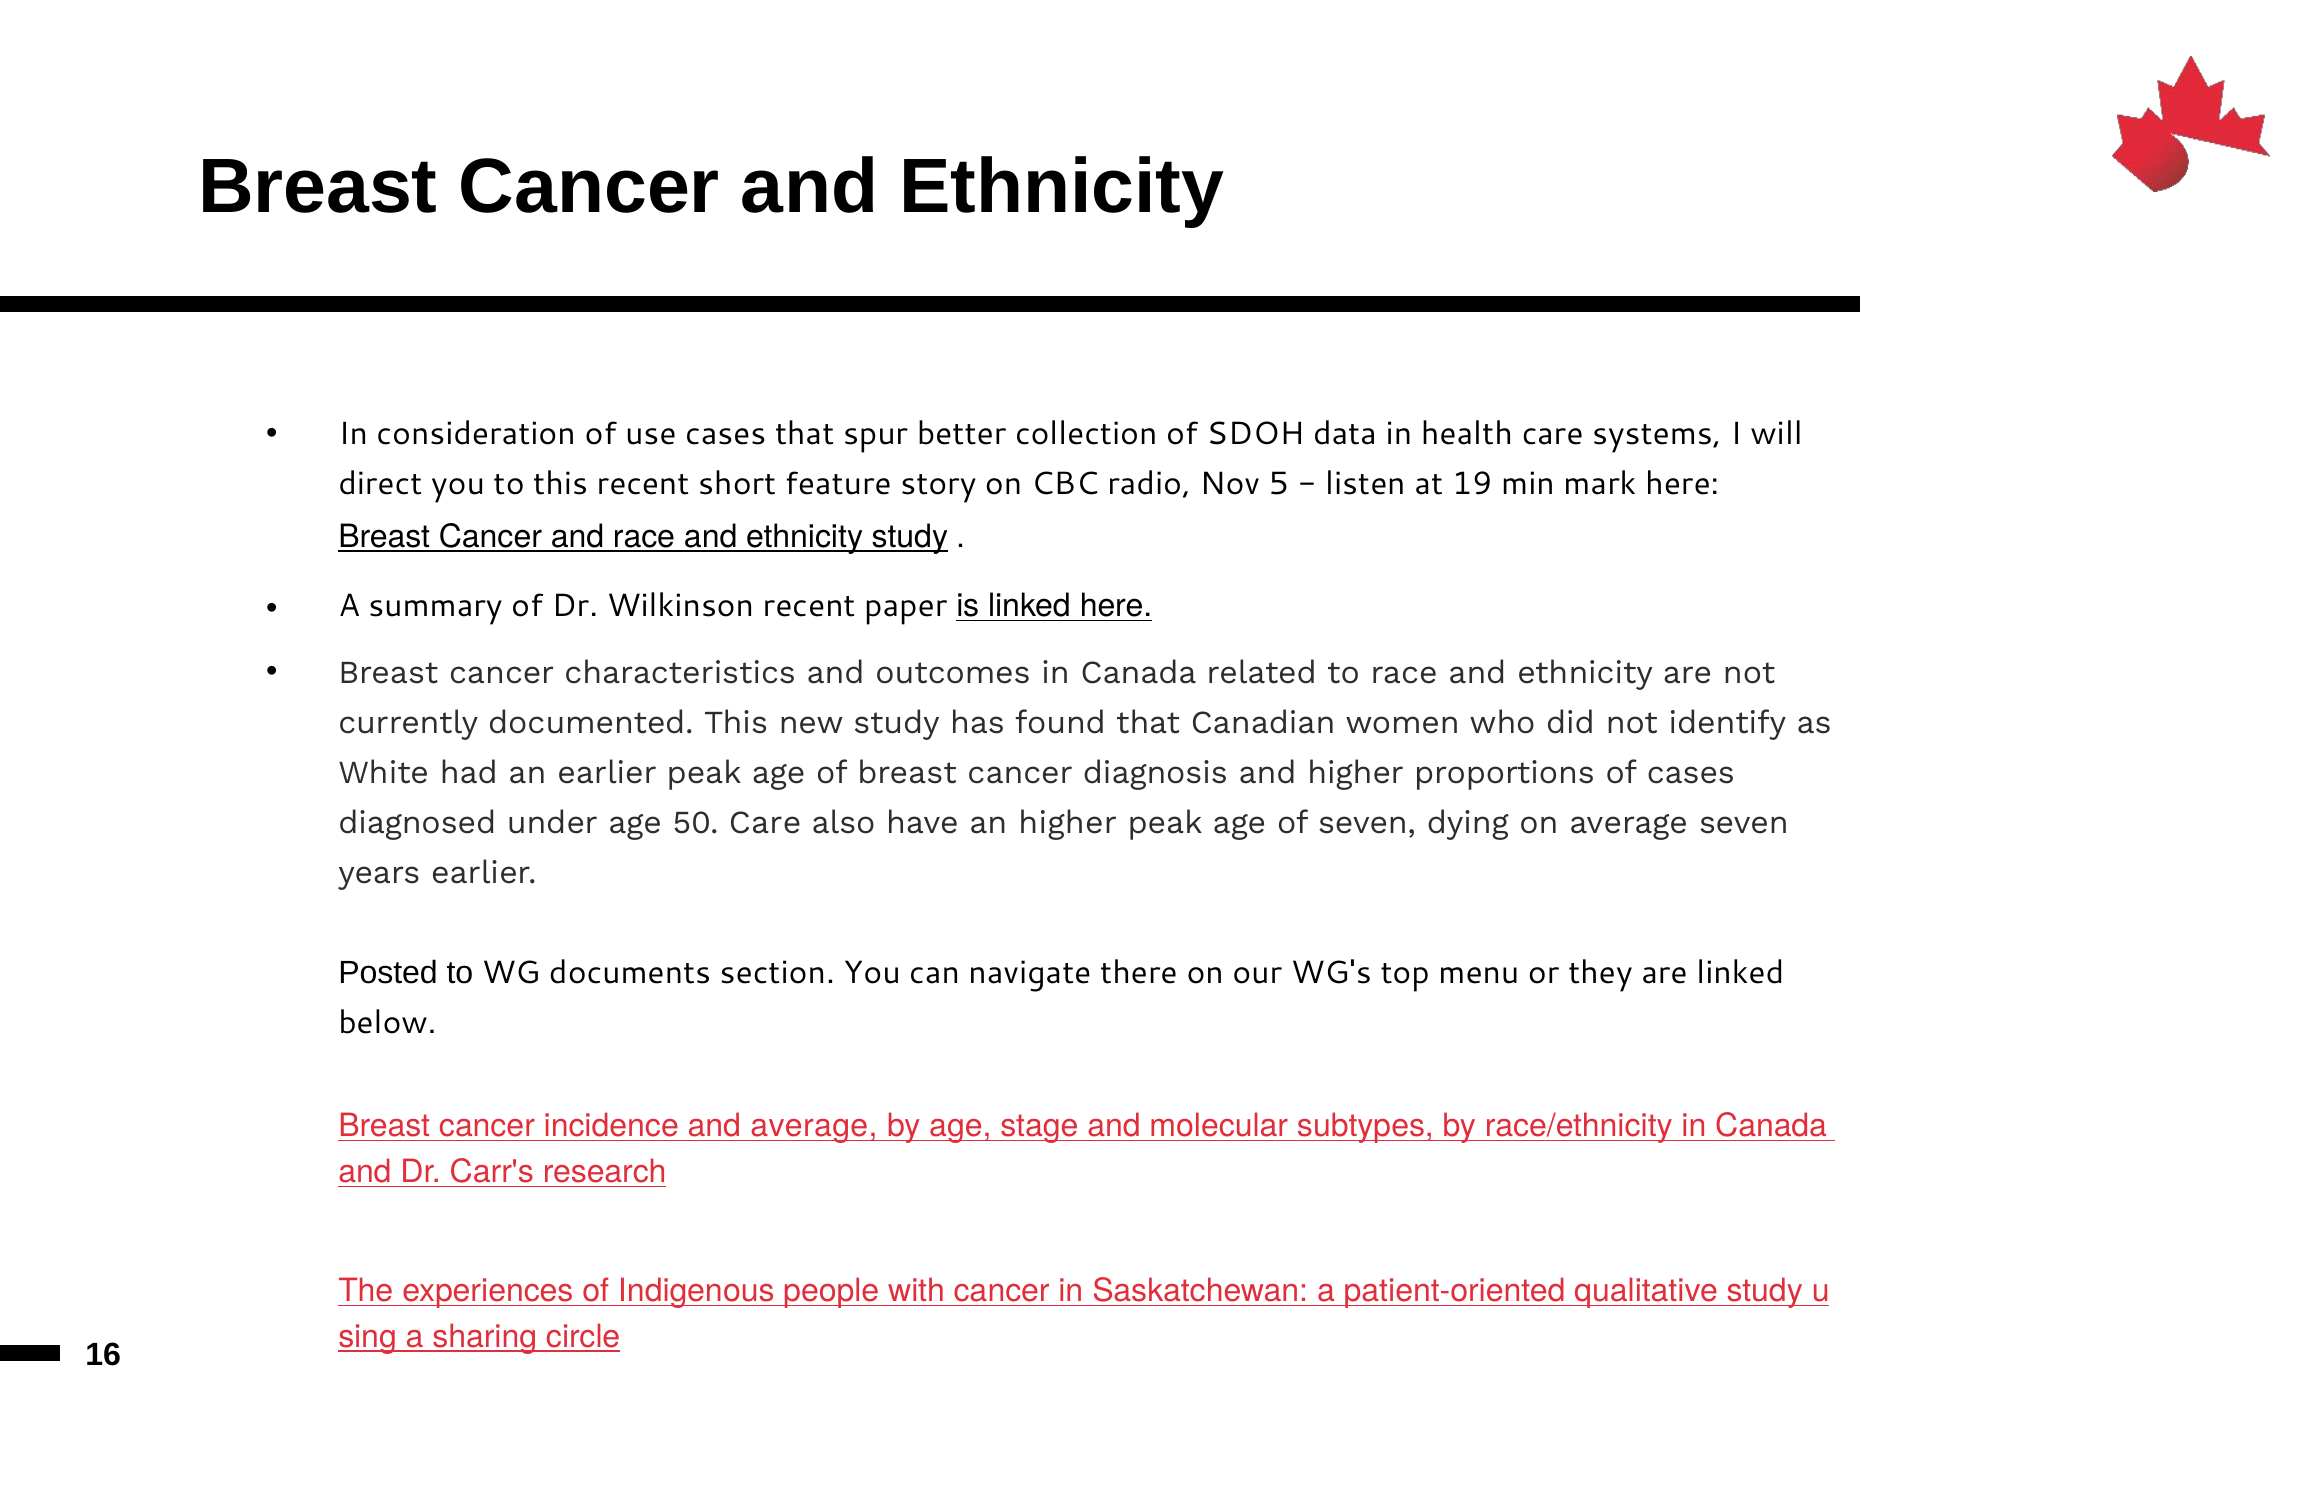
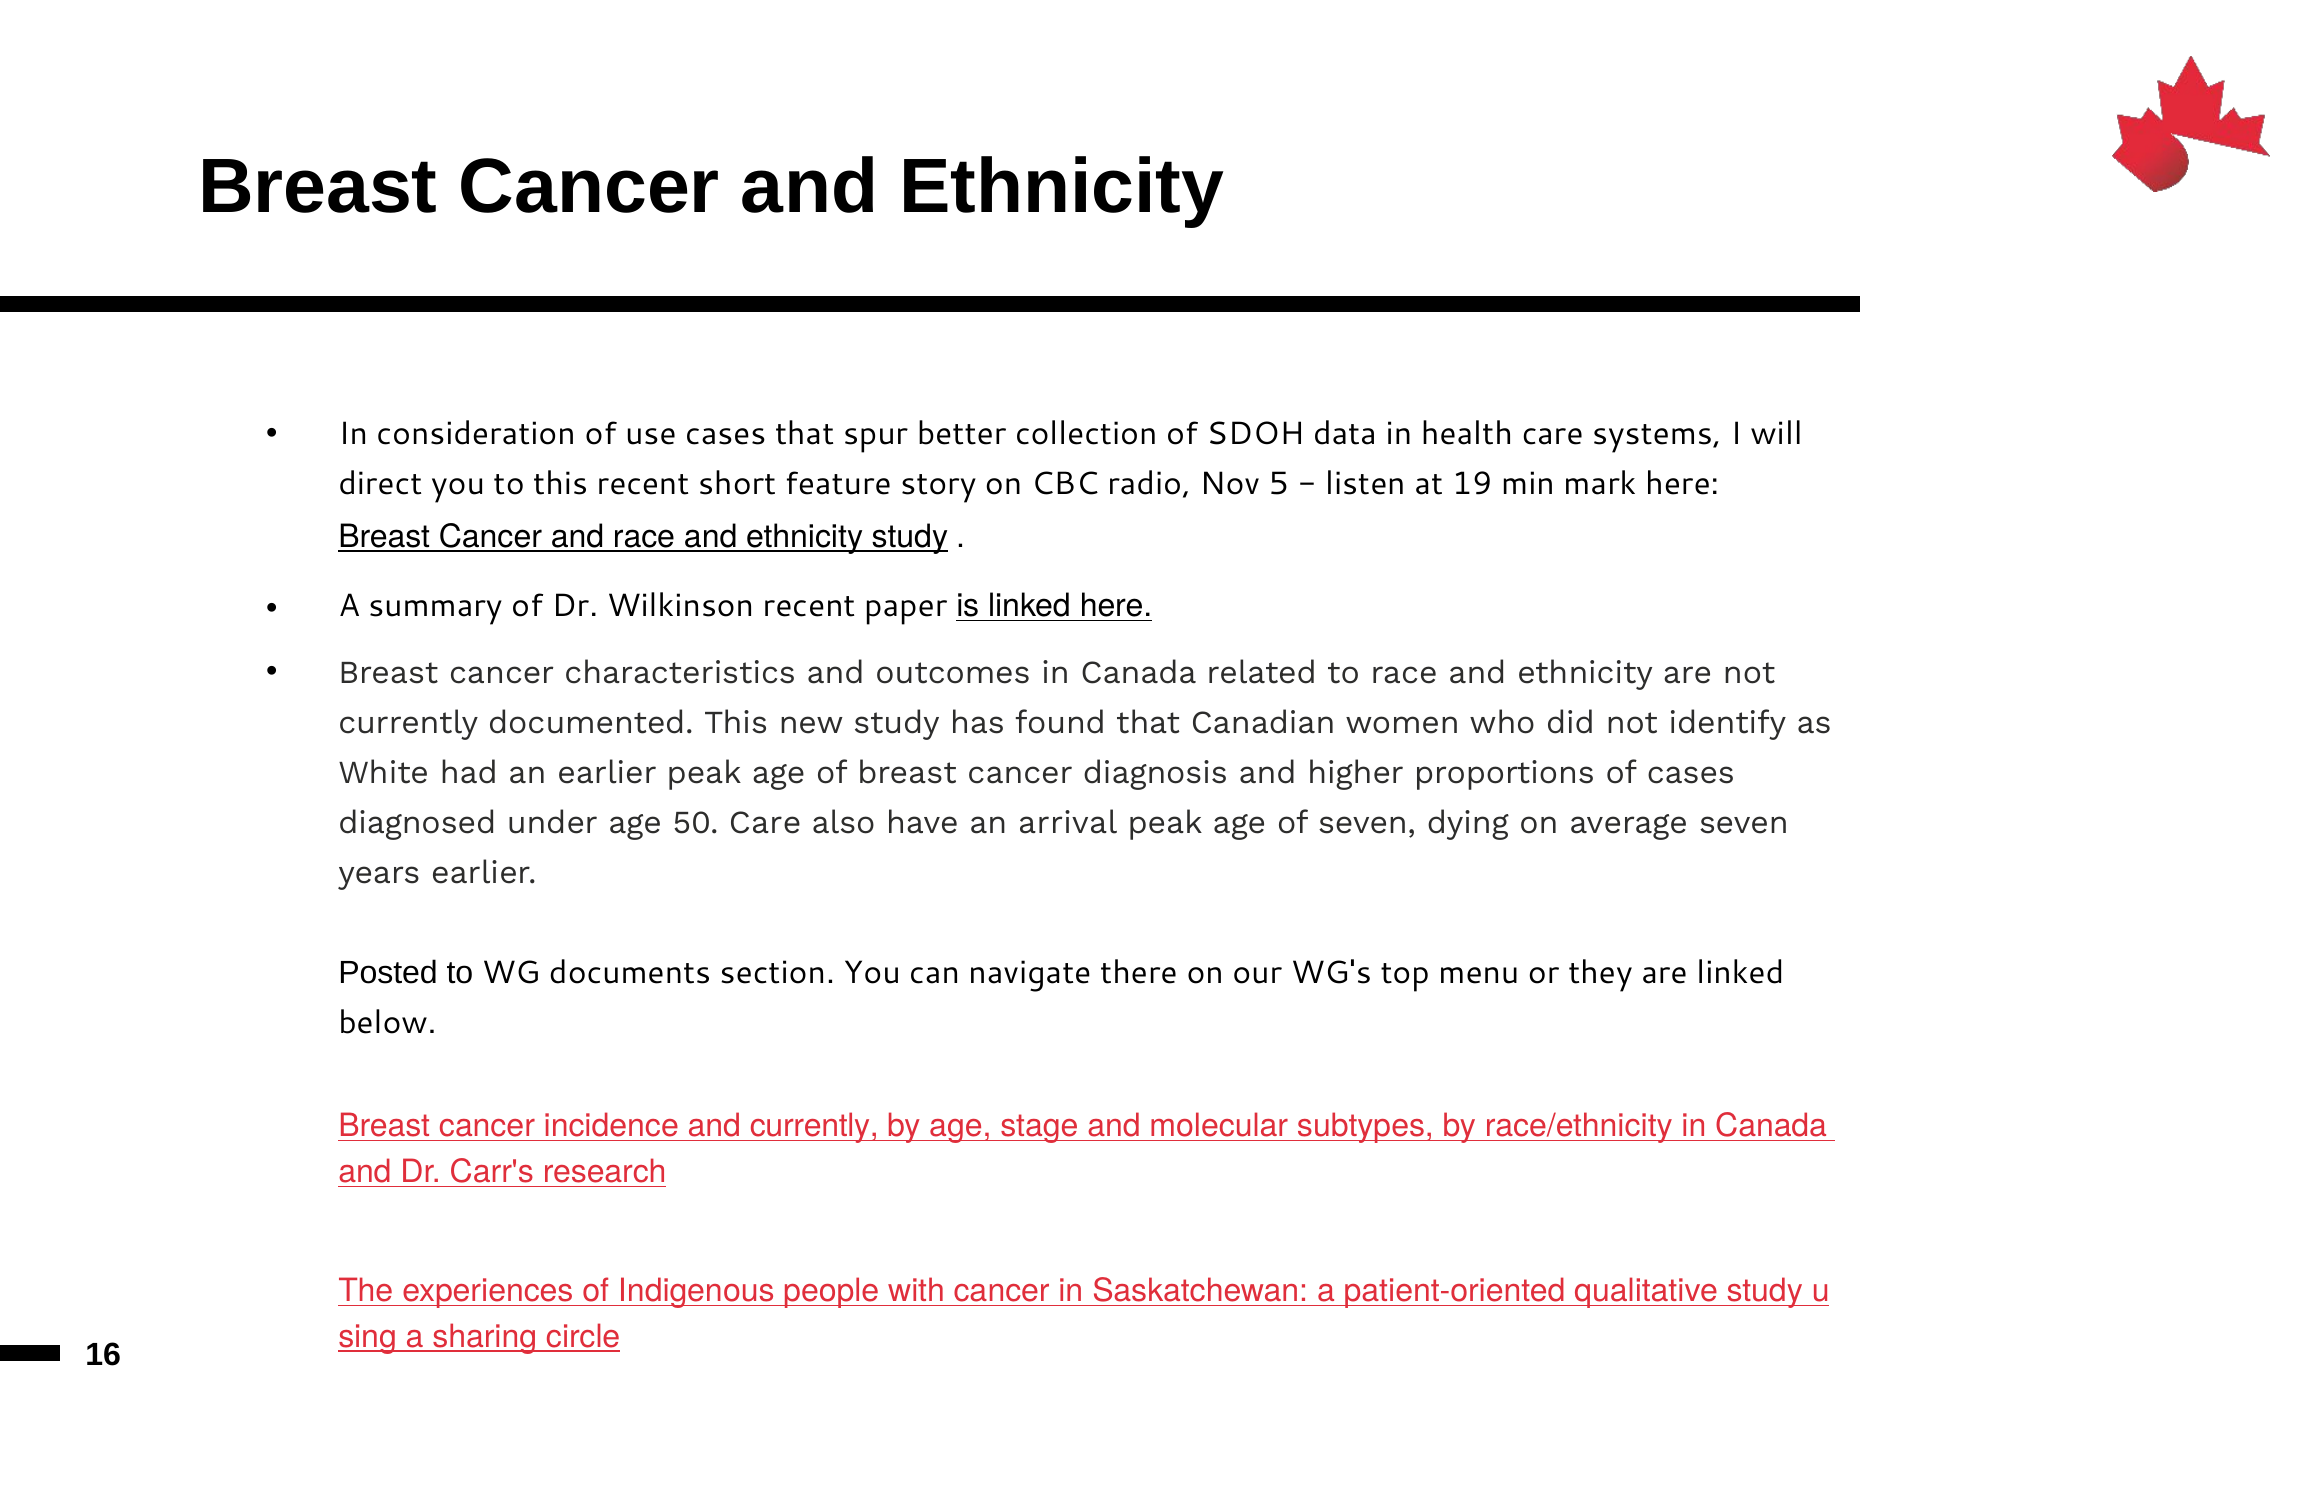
an higher: higher -> arrival (1068, 823)
and average: average -> currently (814, 1126)
